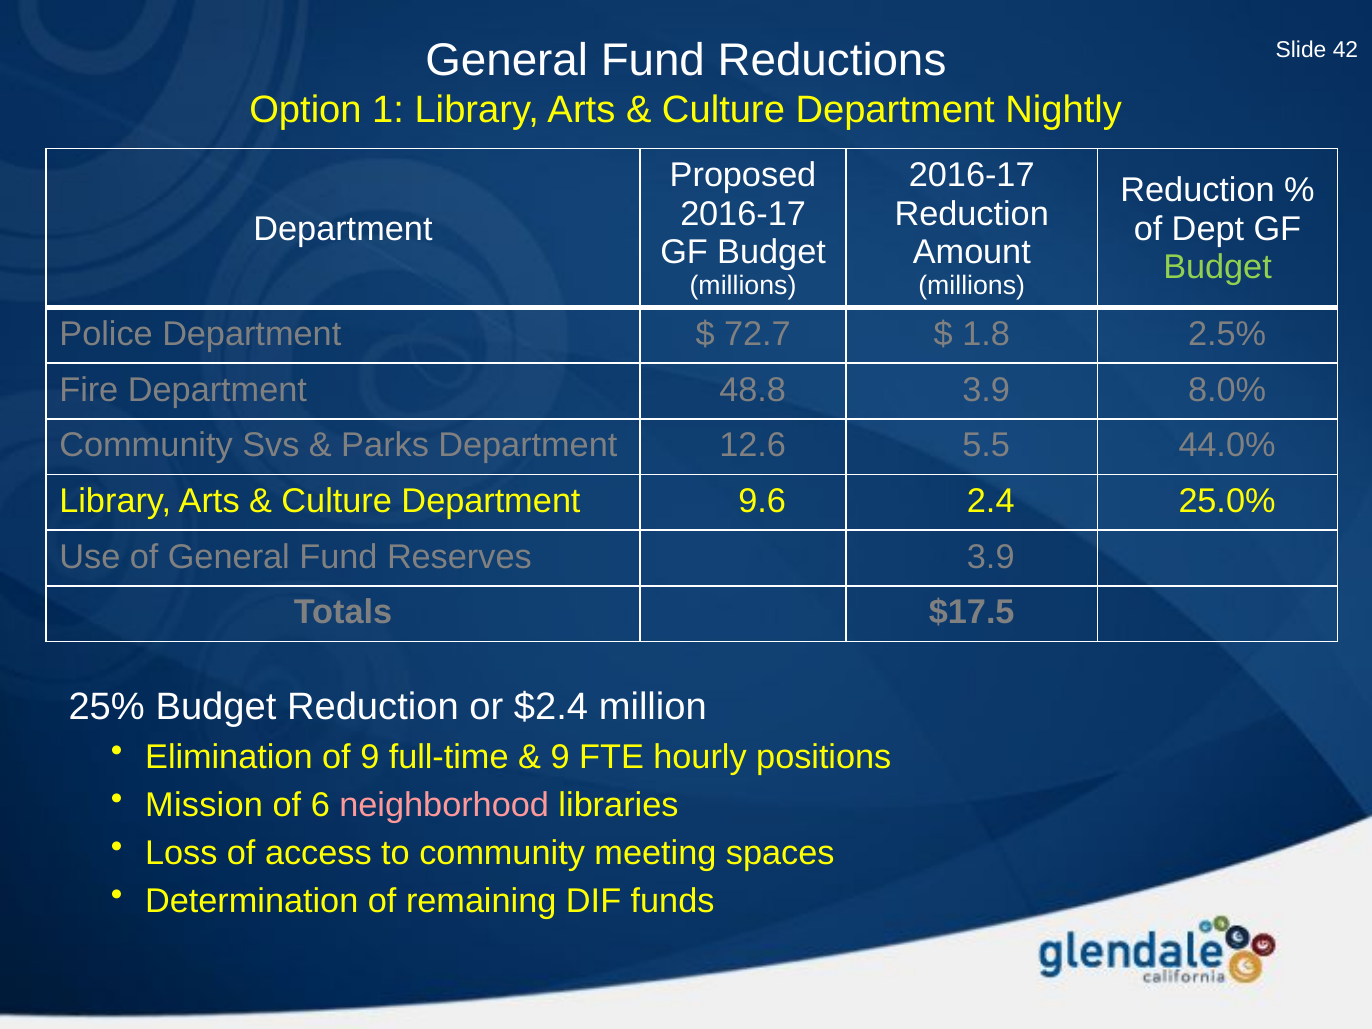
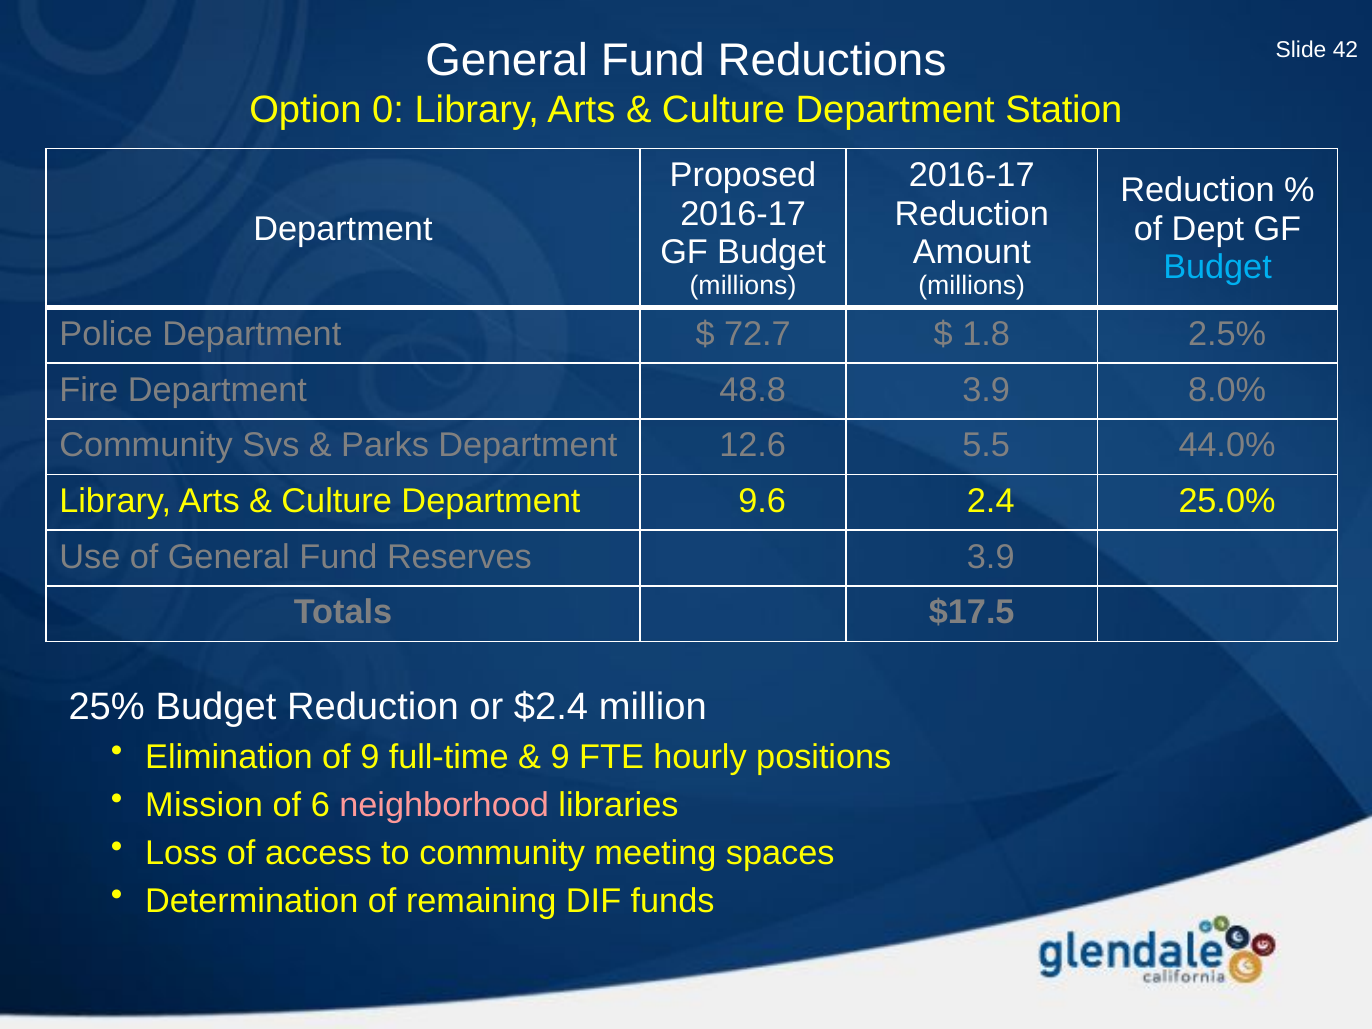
1: 1 -> 0 (388, 110)
Nightly: Nightly -> Station (1064, 110)
Budget colour: light green -> light blue (1218, 267)
